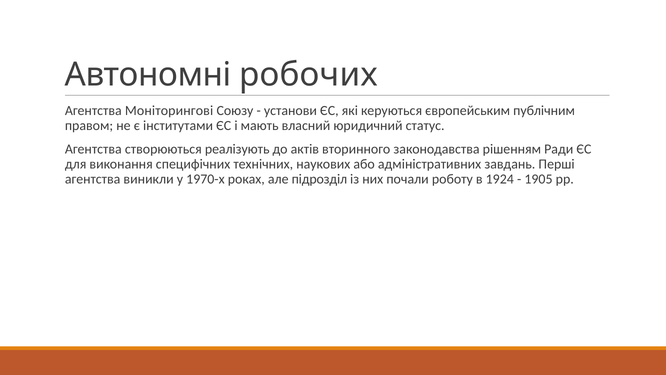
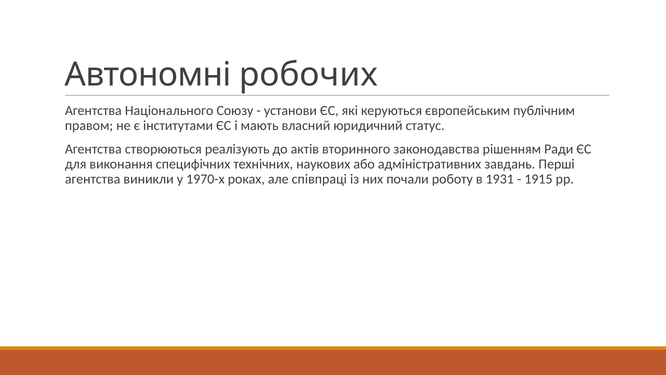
Моніторингові: Моніторингові -> Національного (169, 111)
підрозділ: підрозділ -> співпраці (319, 179)
1924: 1924 -> 1931 (500, 179)
1905: 1905 -> 1915 (538, 179)
